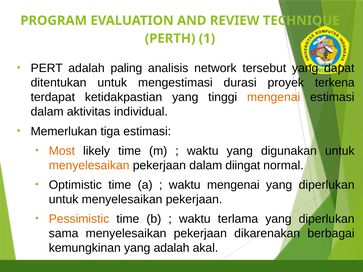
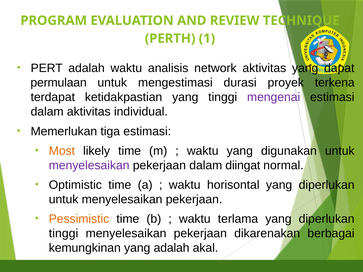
adalah paling: paling -> waktu (126, 68)
network tersebut: tersebut -> aktivitas (264, 68)
ditentukan: ditentukan -> permulaan (59, 83)
mengenai colour: orange -> purple (274, 97)
menyelesaikan colour: orange -> purple (89, 165)
waktu mengenai: mengenai -> horisontal (233, 185)
sama: sama -> tinggi (64, 234)
